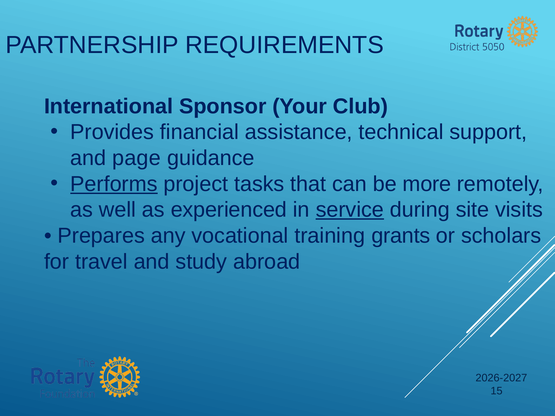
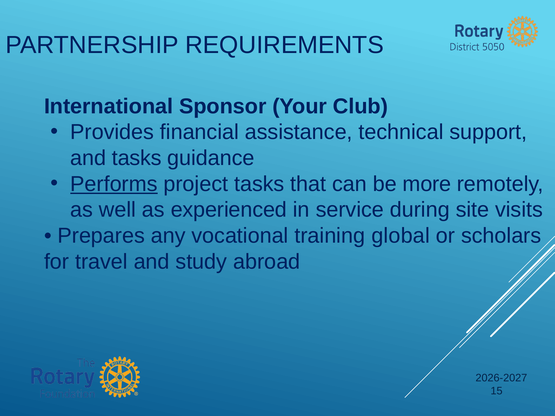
and page: page -> tasks (137, 158)
service underline: present -> none (350, 210)
grants: grants -> global (401, 236)
